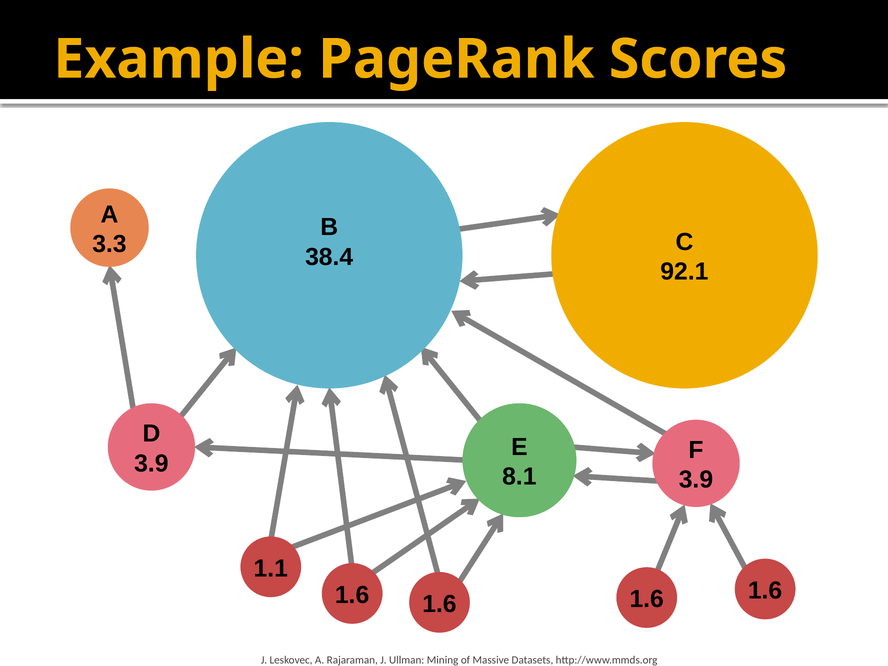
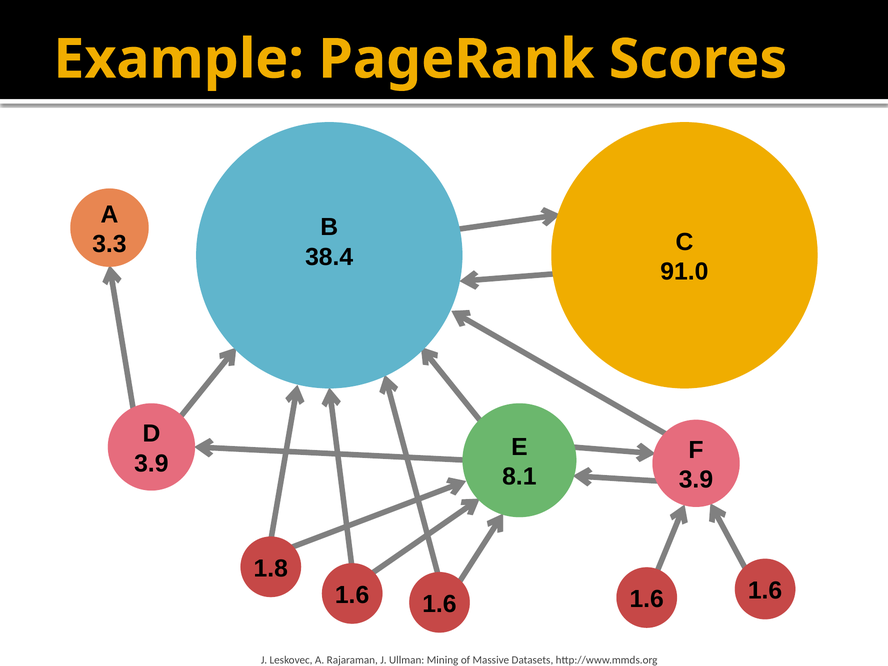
92.1: 92.1 -> 91.0 (684, 272)
1.1: 1.1 -> 1.8 (271, 569)
